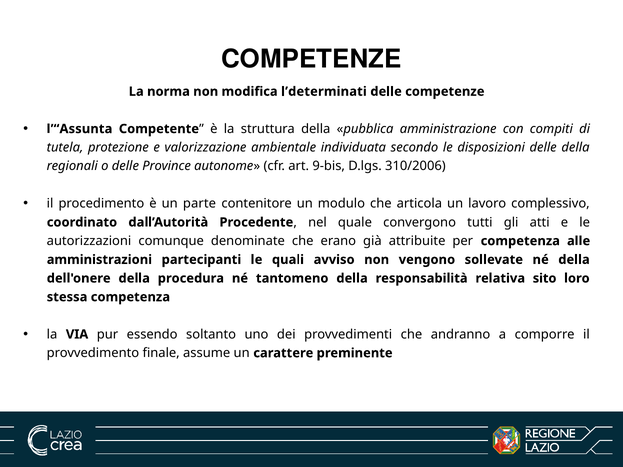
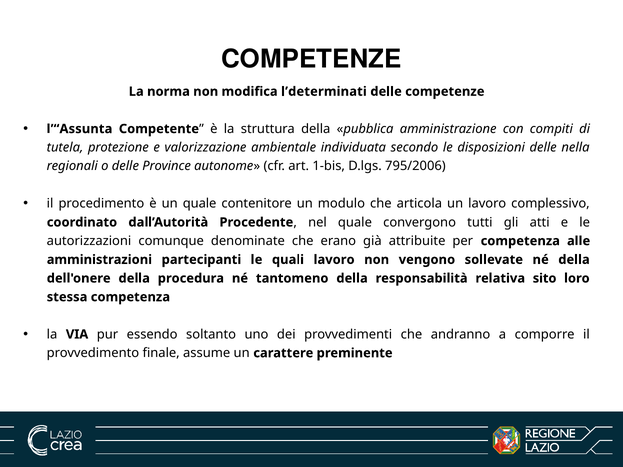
delle della: della -> nella (575, 148)
9-bis: 9-bis -> 1-bis (329, 166)
310/2006: 310/2006 -> 795/2006 (415, 166)
un parte: parte -> quale (200, 204)
quali avviso: avviso -> lavoro (334, 260)
